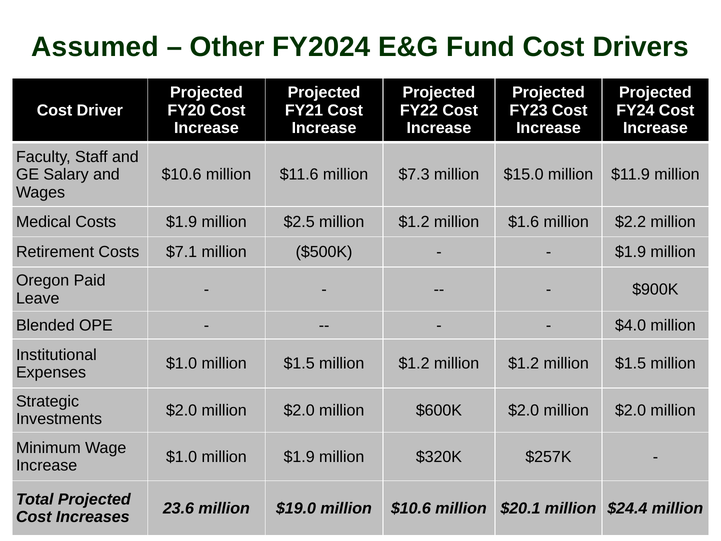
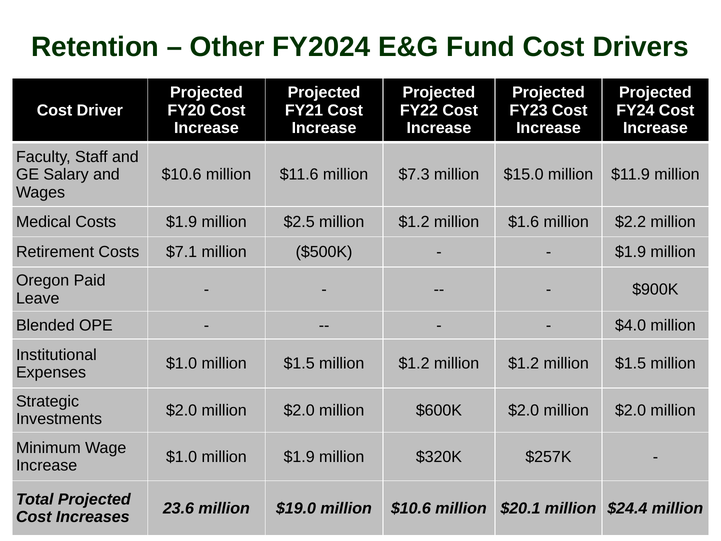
Assumed: Assumed -> Retention (95, 47)
